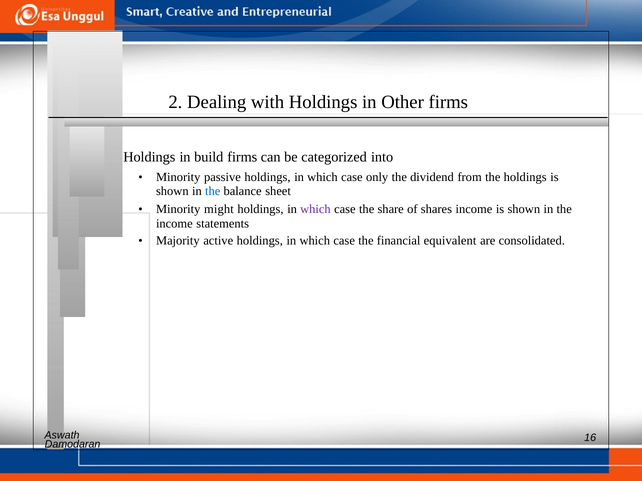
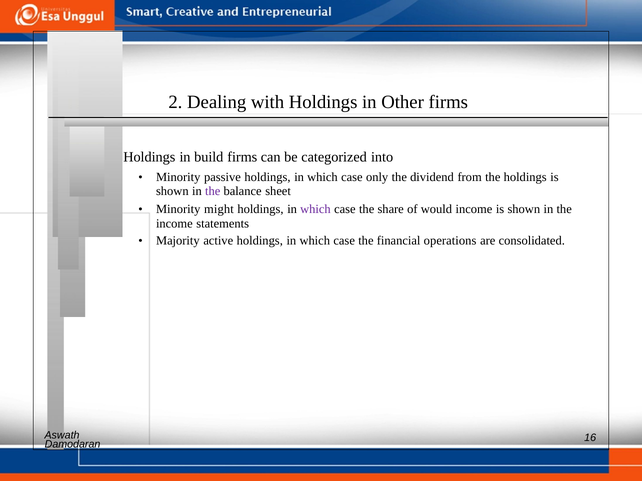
the colour: blue -> purple (213, 191)
shares: shares -> would (436, 210)
equivalent: equivalent -> operations (450, 241)
